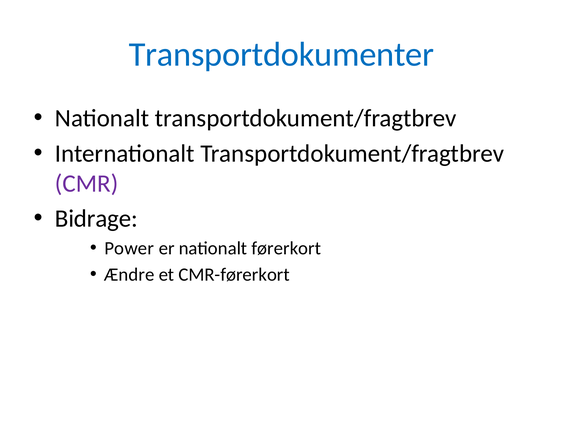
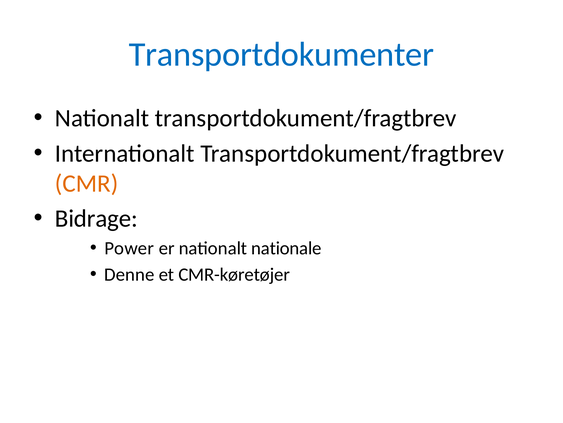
CMR colour: purple -> orange (87, 183)
førerkort: førerkort -> nationale (286, 248)
Ændre: Ændre -> Denne (129, 274)
CMR-førerkort: CMR-førerkort -> CMR-køretøjer (234, 274)
